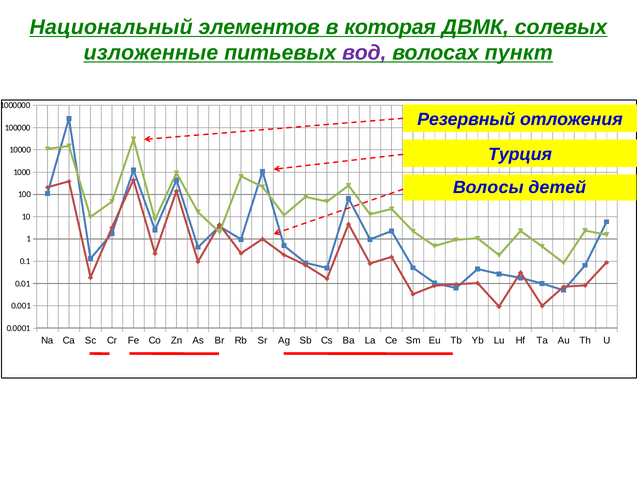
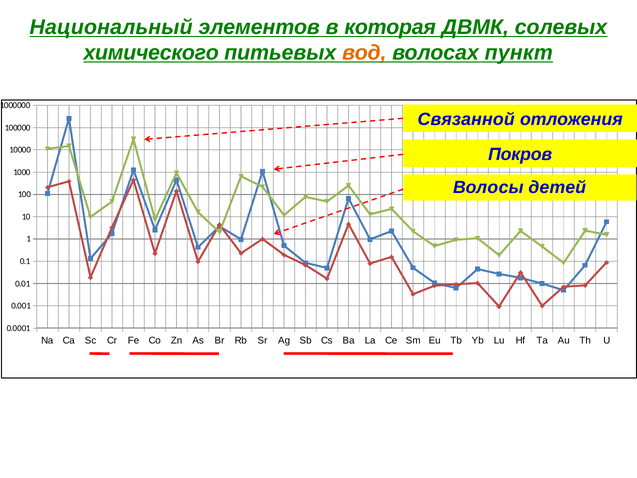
изложенные: изложенные -> химического (151, 53)
вод colour: purple -> orange (364, 53)
Резервный: Резервный -> Связанной (466, 120)
Турция: Турция -> Покров (520, 154)
